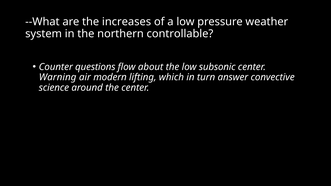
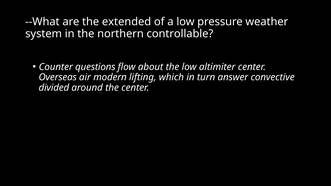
increases: increases -> extended (127, 22)
subsonic: subsonic -> altimiter (217, 67)
Warning: Warning -> Overseas (58, 77)
science: science -> divided (54, 88)
